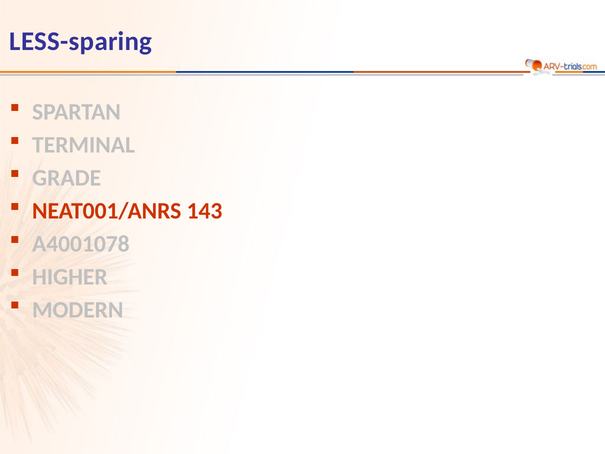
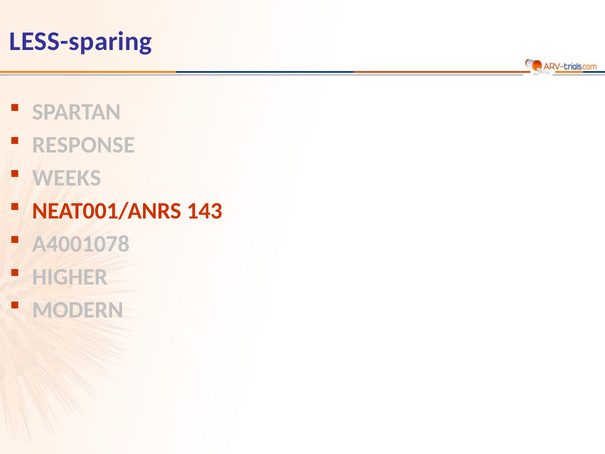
TERMINAL: TERMINAL -> RESPONSE (84, 145)
GRADE: GRADE -> WEEKS (67, 178)
